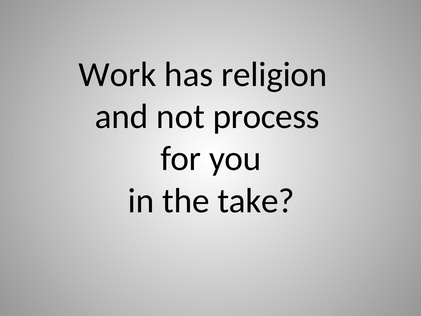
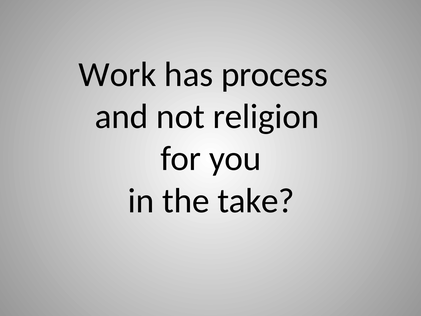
religion: religion -> process (274, 74)
process: process -> religion (266, 116)
